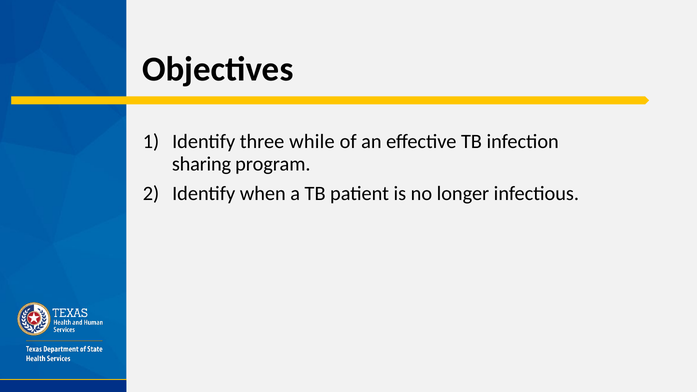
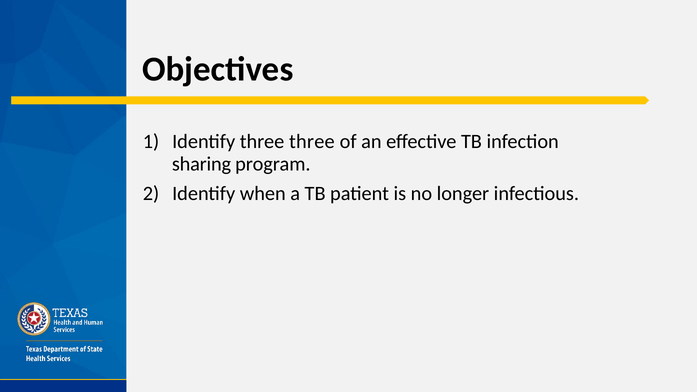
three while: while -> three (312, 142)
